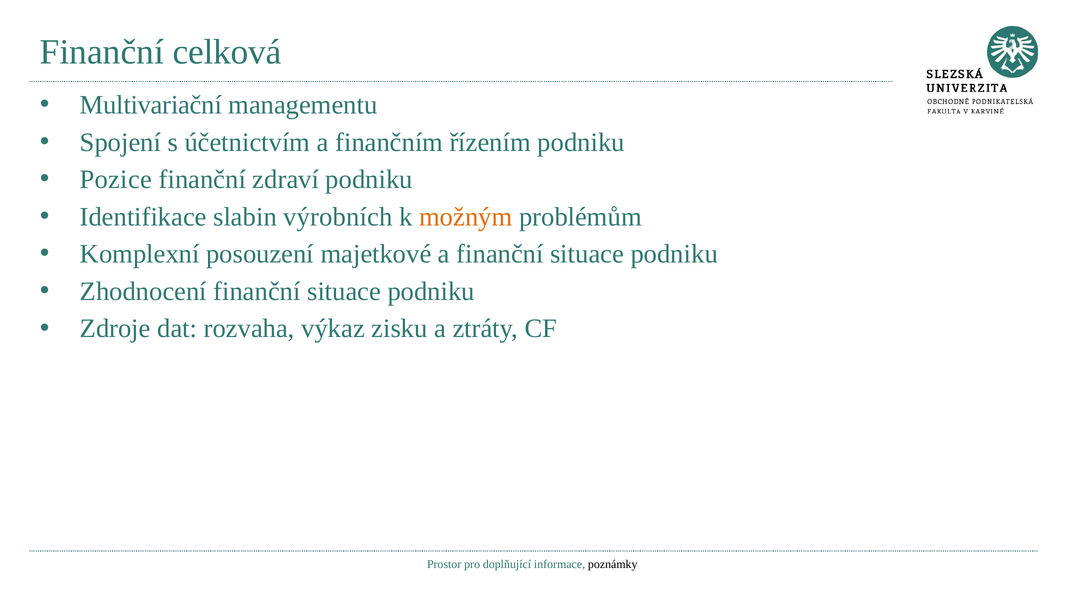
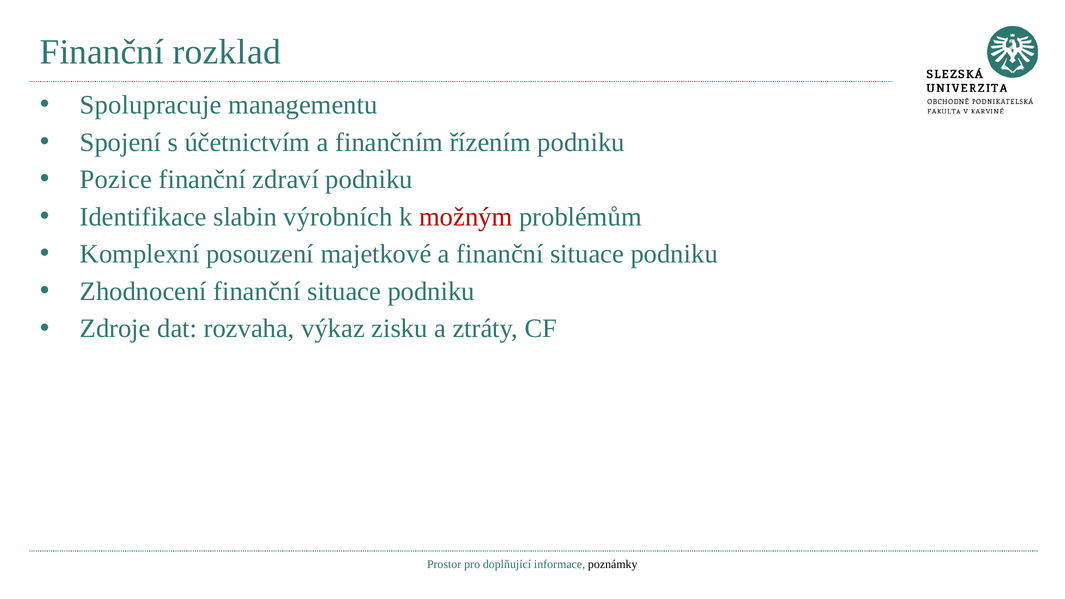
celková: celková -> rozklad (227, 52)
Multivariační: Multivariační -> Spolupracuje (151, 105)
možným colour: orange -> red (466, 217)
